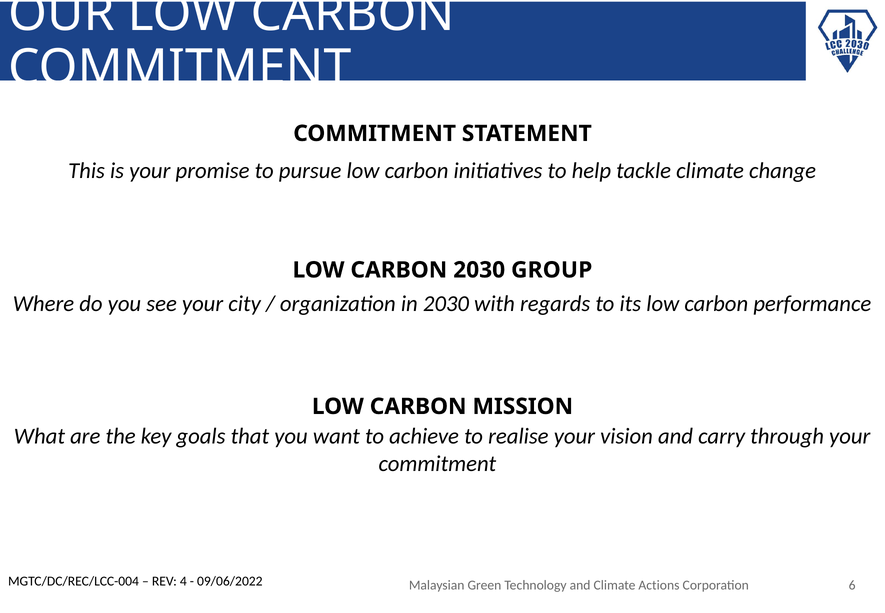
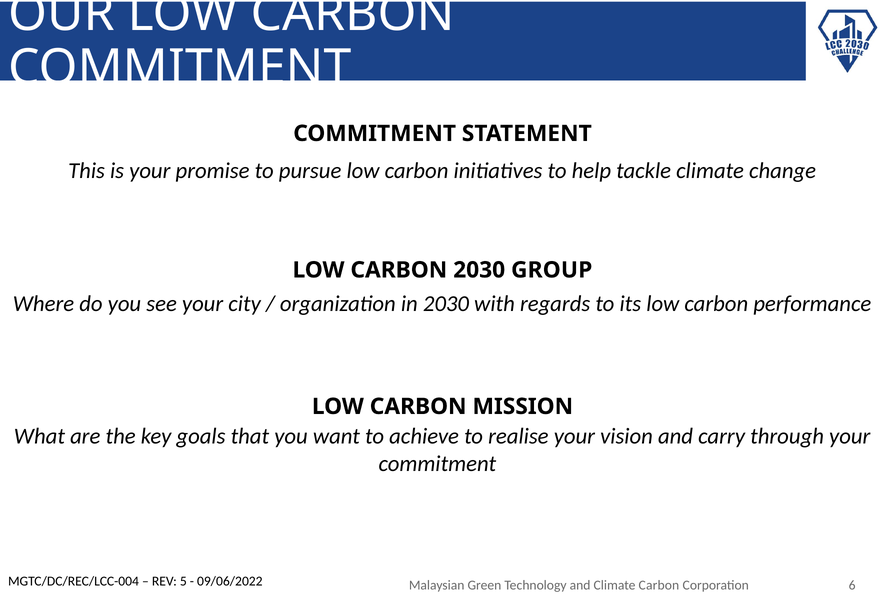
4: 4 -> 5 (183, 581)
Climate Actions: Actions -> Carbon (659, 585)
